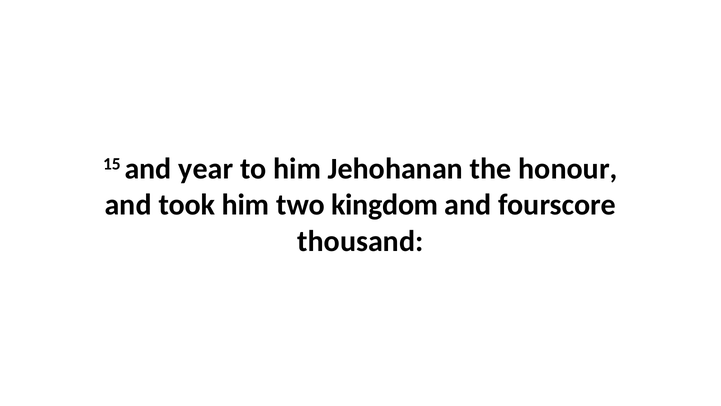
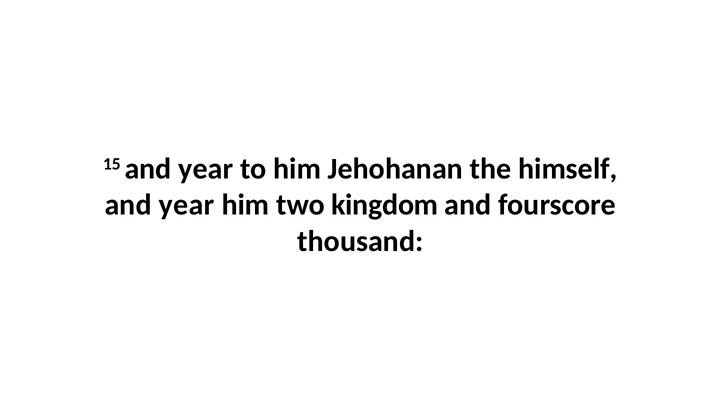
honour: honour -> himself (568, 169)
took: took -> year (186, 205)
